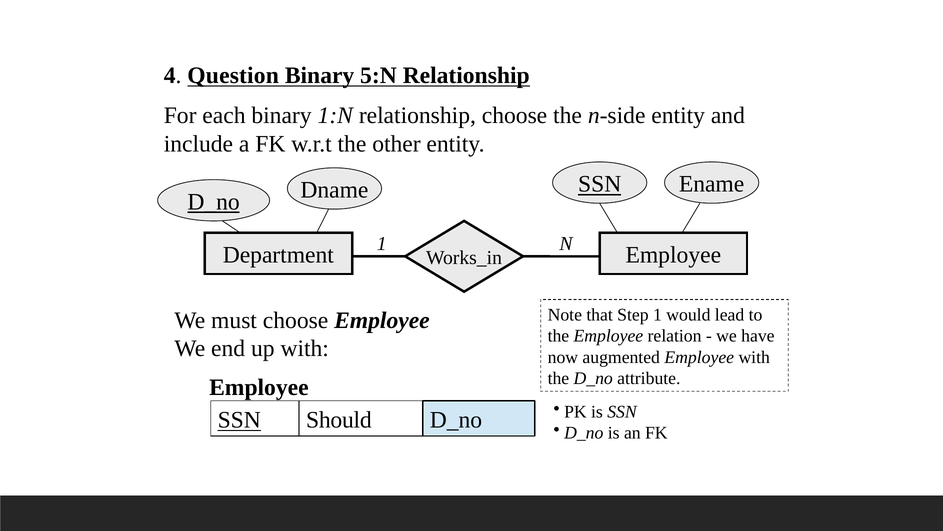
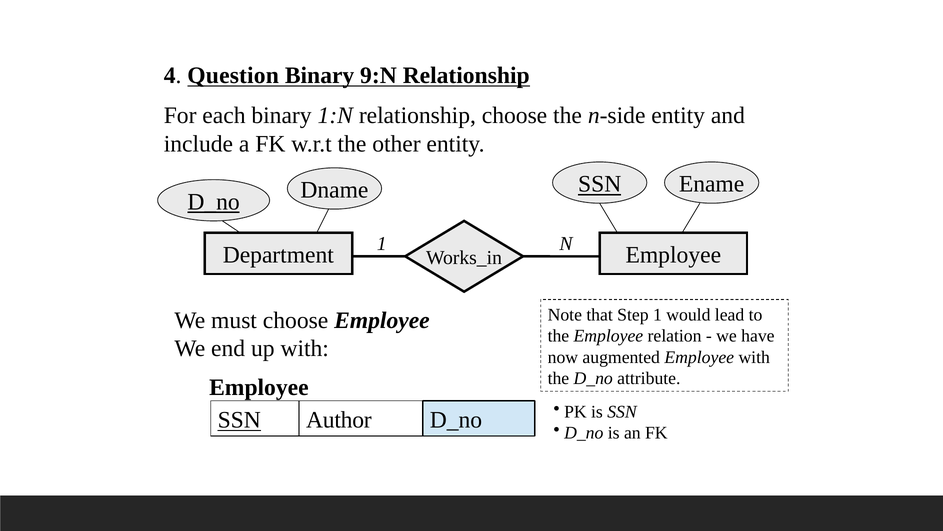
5:N: 5:N -> 9:N (378, 75)
Should: Should -> Author (339, 420)
